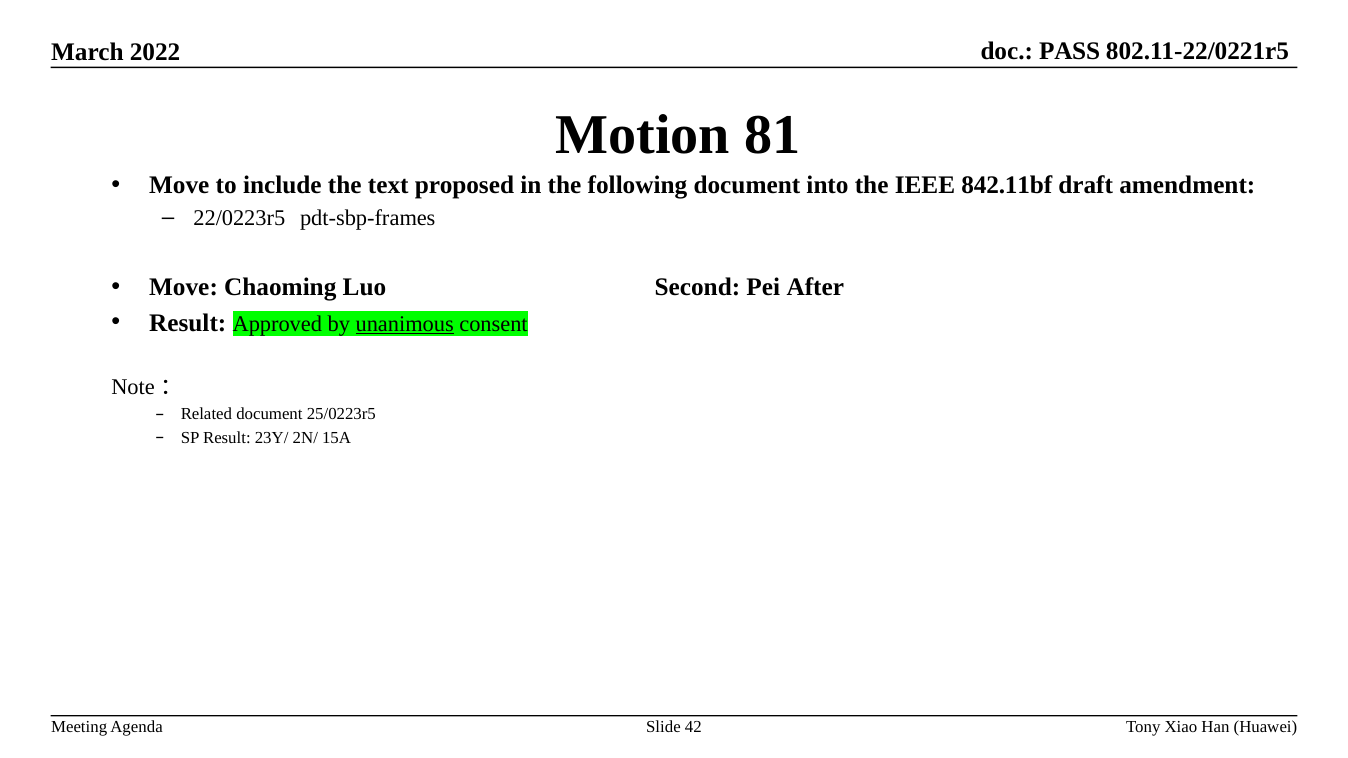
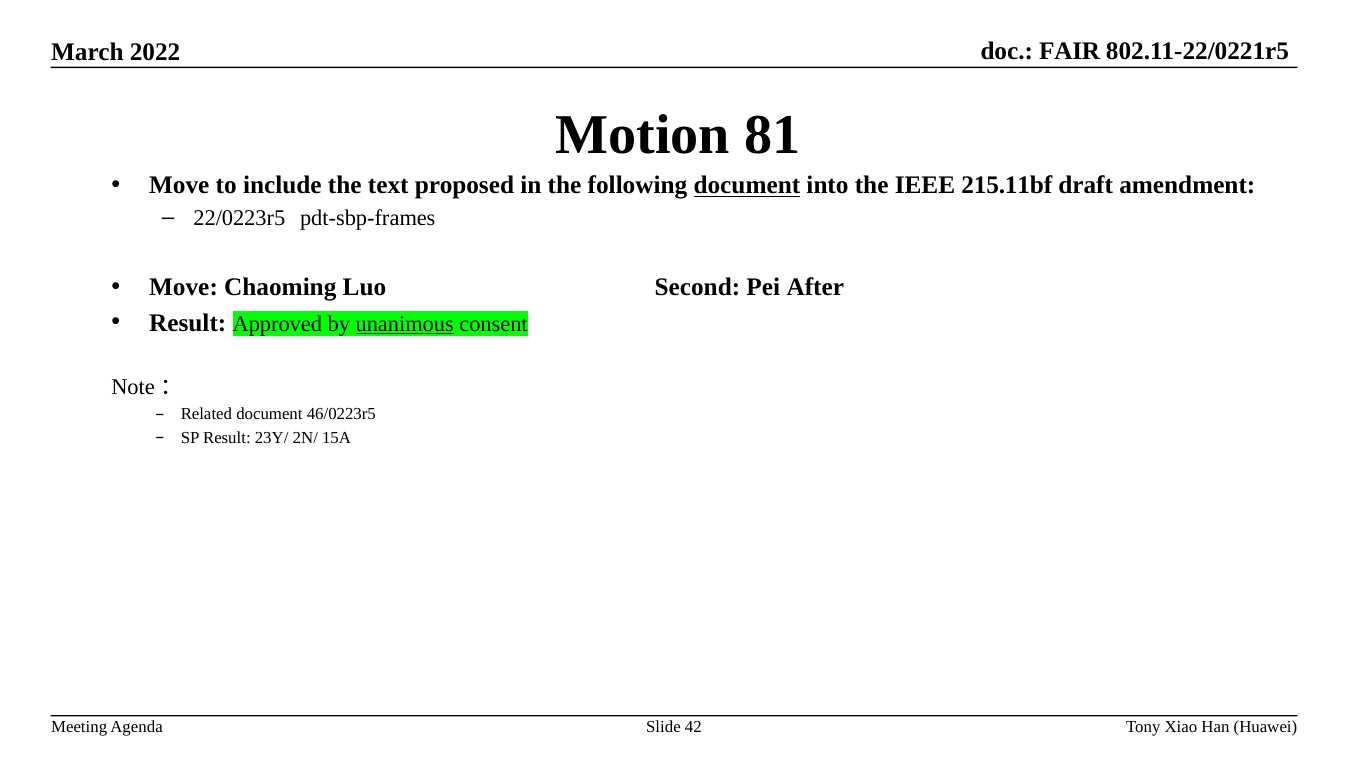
PASS: PASS -> FAIR (1070, 51)
document underline: none -> present (747, 185)
842.11bf: 842.11bf -> 215.11bf (1007, 185)
25/0223r5: 25/0223r5 -> 46/0223r5 (341, 414)
